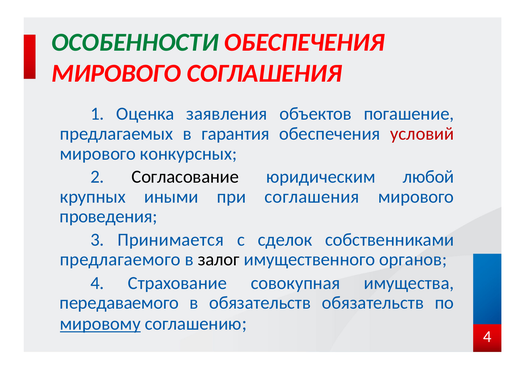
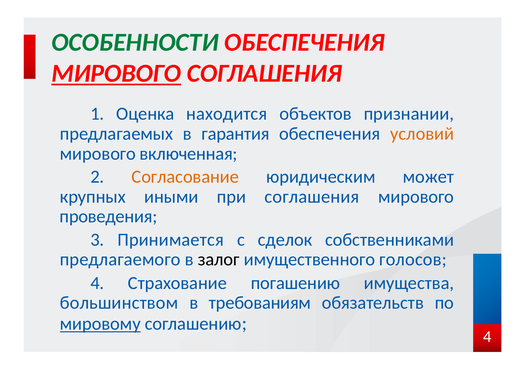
МИРОВОГО underline: none -> present (116, 73)
заявления: заявления -> находится (227, 114)
погашение: погашение -> признании (409, 114)
условий colour: red -> orange (422, 134)
конкурсных: конкурсных -> включенная (189, 154)
Согласование colour: black -> orange (185, 177)
любой: любой -> может (428, 177)
органов: органов -> голосов (413, 259)
совокупная: совокупная -> погашению (295, 283)
передаваемого: передаваемого -> большинством (119, 303)
в обязательств: обязательств -> требованиям (260, 303)
